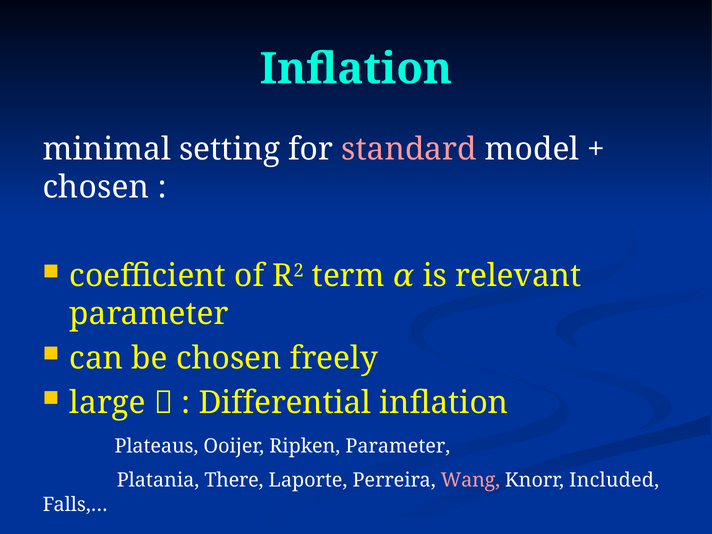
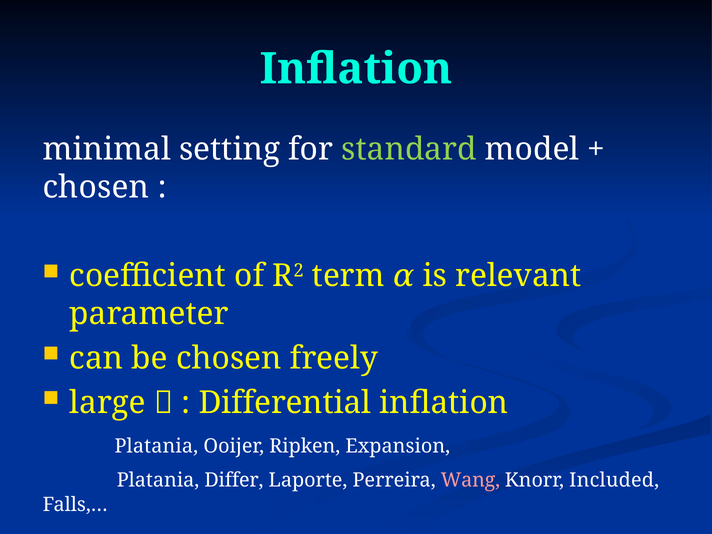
standard colour: pink -> light green (409, 149)
Plateaus: Plateaus -> Platania (156, 446)
Ripken Parameter: Parameter -> Expansion (398, 446)
There: There -> Differ (234, 480)
